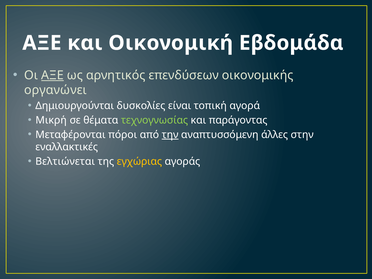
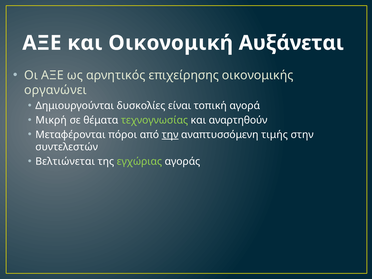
Εβδομάδα: Εβδομάδα -> Αυξάνεται (291, 43)
ΑΞΕ underline: present -> none (52, 75)
επενδύσεων: επενδύσεων -> επιχείρησης (184, 75)
παράγοντας: παράγοντας -> αναρτηθούν (238, 120)
άλλες: άλλες -> τιμής (274, 135)
εναλλακτικές: εναλλακτικές -> συντελεστών (67, 147)
εγχώριας colour: yellow -> light green (139, 162)
